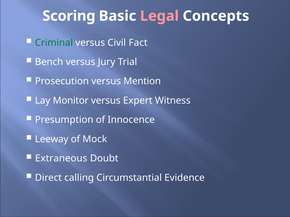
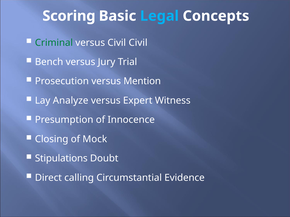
Legal colour: pink -> light blue (159, 16)
Civil Fact: Fact -> Civil (138, 43)
Monitor: Monitor -> Analyze (71, 101)
Leeway: Leeway -> Closing (52, 139)
Extraneous: Extraneous -> Stipulations (61, 159)
